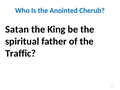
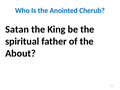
Traffic: Traffic -> About (20, 53)
